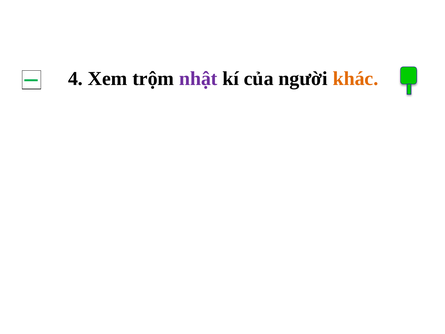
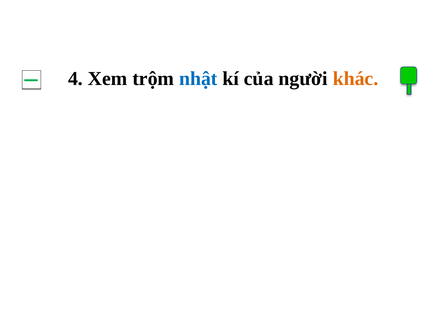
nhật colour: purple -> blue (198, 78)
